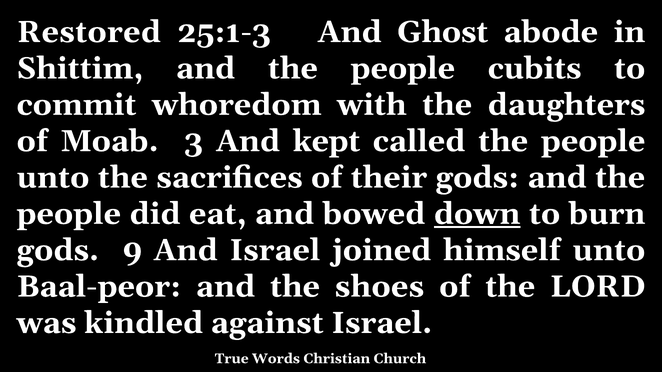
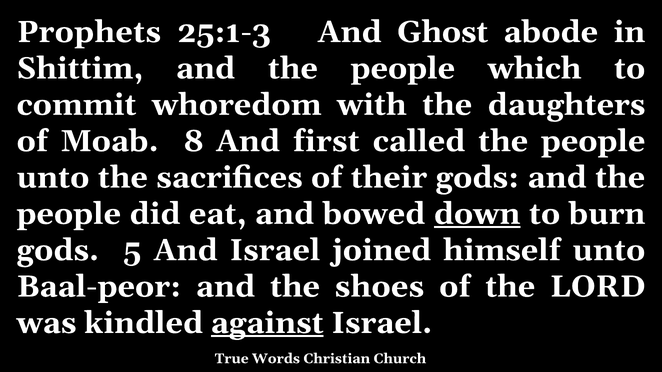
Restored: Restored -> Prophets (89, 32)
cubits: cubits -> which (535, 68)
3: 3 -> 8 (194, 141)
kept: kept -> first (326, 141)
9: 9 -> 5 (132, 250)
against underline: none -> present (267, 323)
